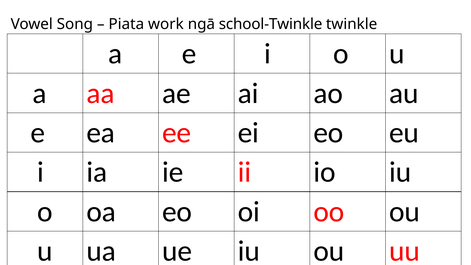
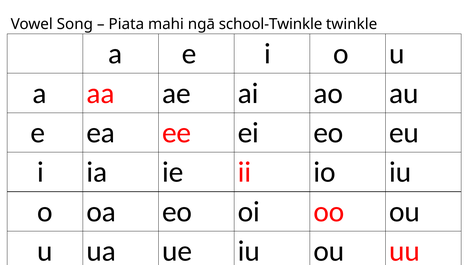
work: work -> mahi (166, 24)
